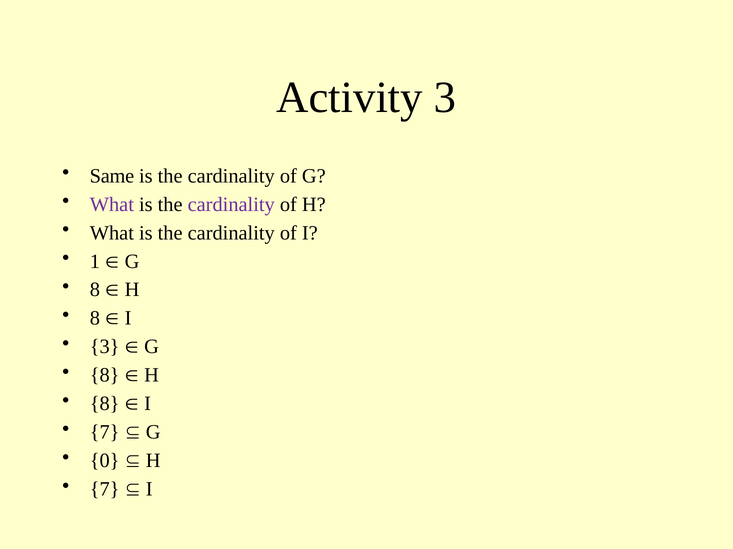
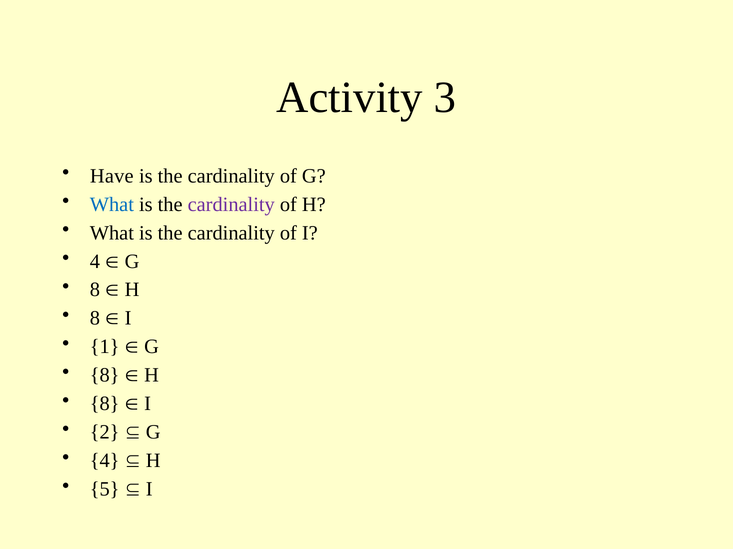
Same: Same -> Have (112, 176)
What colour: purple -> blue (112, 205)
1: 1 -> 4 (95, 262)
3: 3 -> 1 (105, 347)
7: 7 -> 2 (105, 433)
0: 0 -> 4 (105, 461)
7: 7 -> 5 (105, 490)
